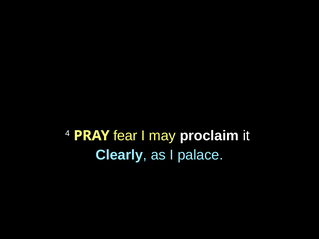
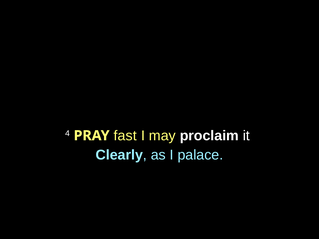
fear: fear -> fast (125, 136)
